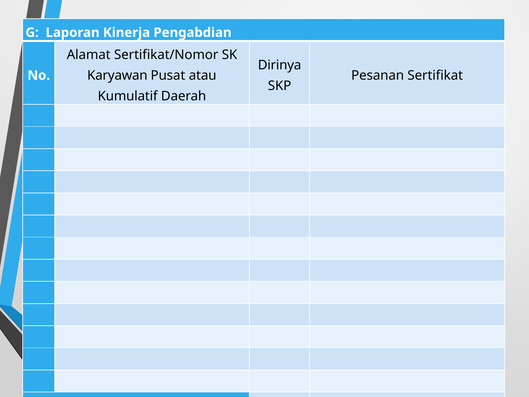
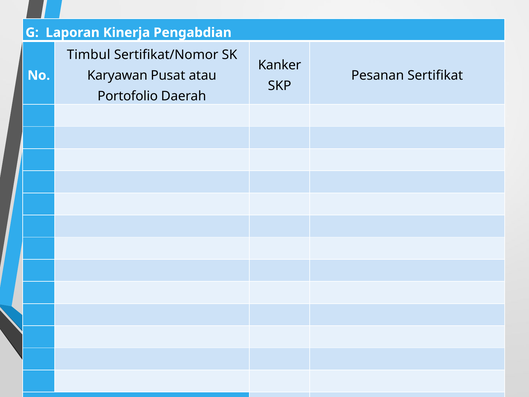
Alamat: Alamat -> Timbul (89, 55)
Dirinya: Dirinya -> Kanker (280, 65)
Kumulatif: Kumulatif -> Portofolio (128, 96)
